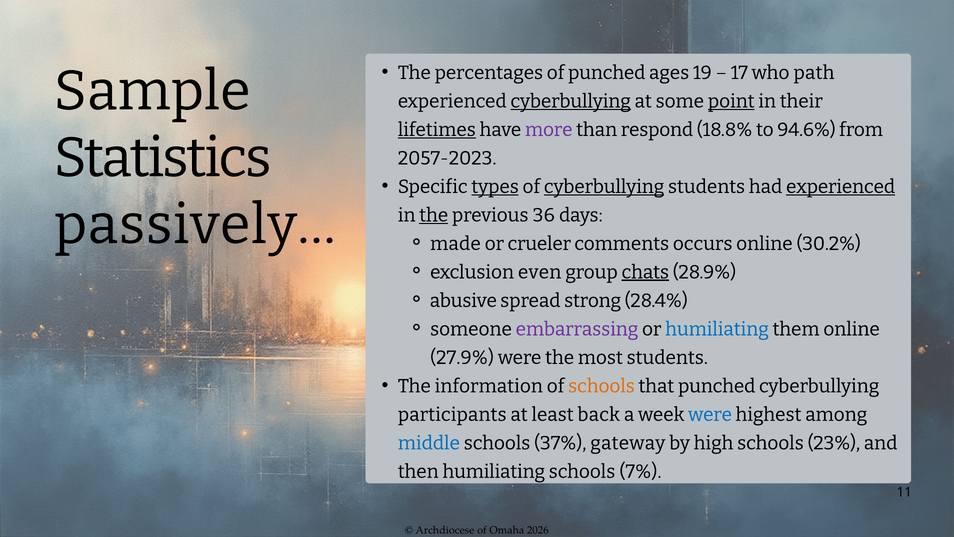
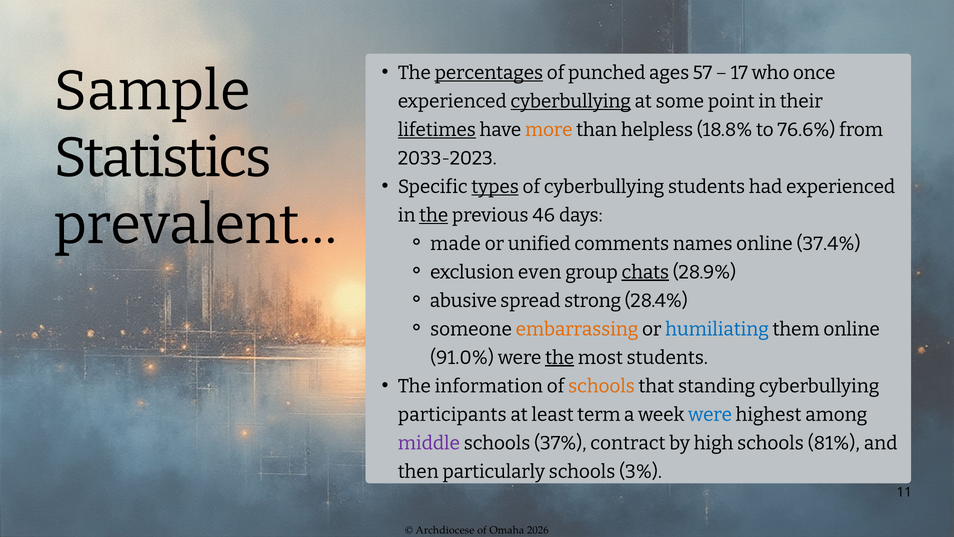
percentages underline: none -> present (489, 73)
19: 19 -> 57 (702, 73)
path: path -> once (814, 73)
point underline: present -> none (731, 101)
more colour: purple -> orange (549, 130)
respond: respond -> helpless (657, 130)
94.6%: 94.6% -> 76.6% (806, 130)
2057-2023: 2057-2023 -> 2033-2023 (447, 158)
cyberbullying underline: present -> none (604, 187)
experienced underline: present -> none (841, 187)
passively…: passively… -> prevalent… (195, 224)
36: 36 -> 46 (544, 215)
crueler: crueler -> unified (539, 243)
occurs: occurs -> names (703, 243)
30.2%: 30.2% -> 37.4% (828, 243)
embarrassing colour: purple -> orange (577, 329)
27.9%: 27.9% -> 91.0% (462, 357)
the underline: none -> present (560, 357)
that punched: punched -> standing (717, 386)
back: back -> term (599, 414)
middle colour: blue -> purple (429, 443)
gateway: gateway -> contract (628, 443)
23%: 23% -> 81% (834, 443)
then humiliating: humiliating -> particularly (494, 471)
7%: 7% -> 3% (640, 471)
